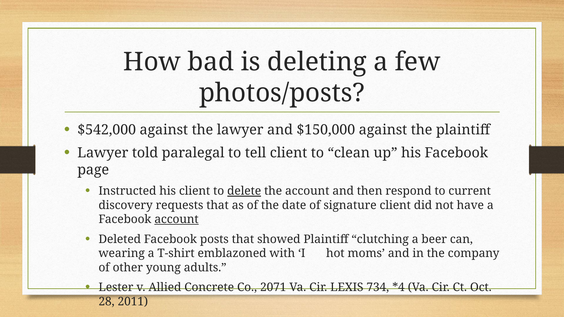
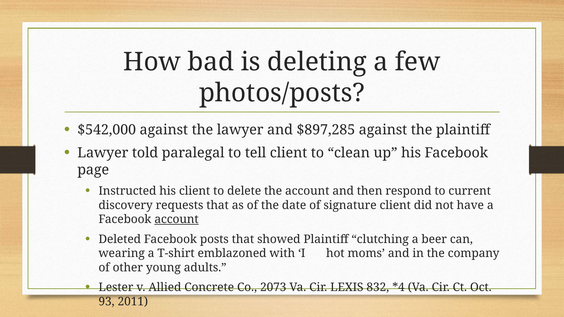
$150,000: $150,000 -> $897,285 (326, 130)
delete underline: present -> none (244, 191)
2071: 2071 -> 2073 (273, 288)
734: 734 -> 832 (378, 288)
28: 28 -> 93 (107, 302)
